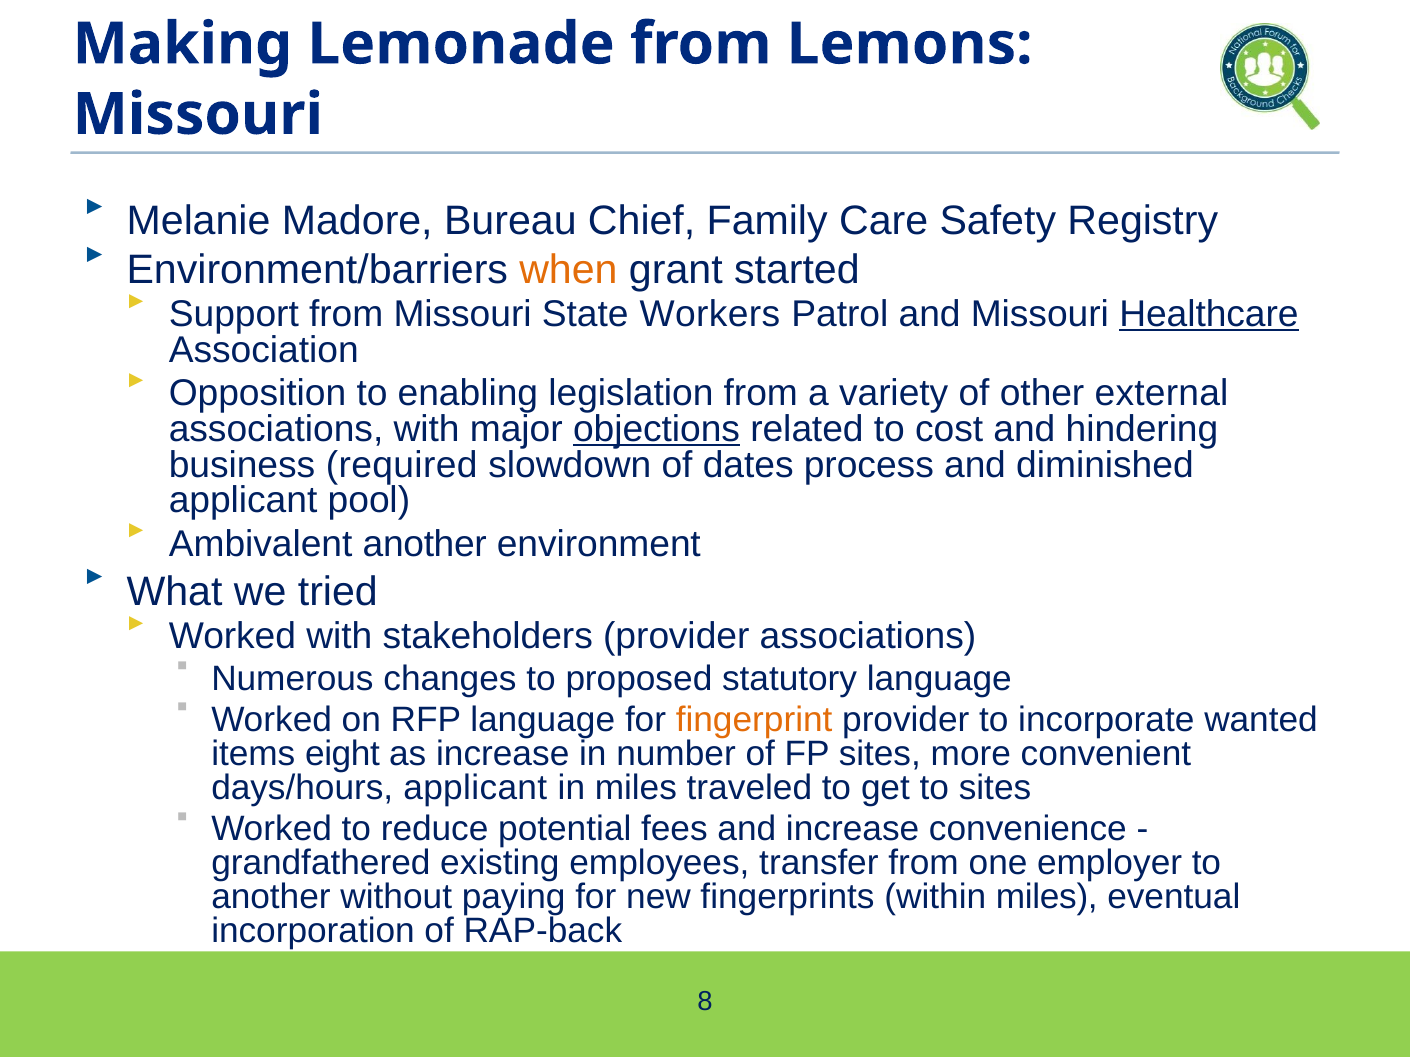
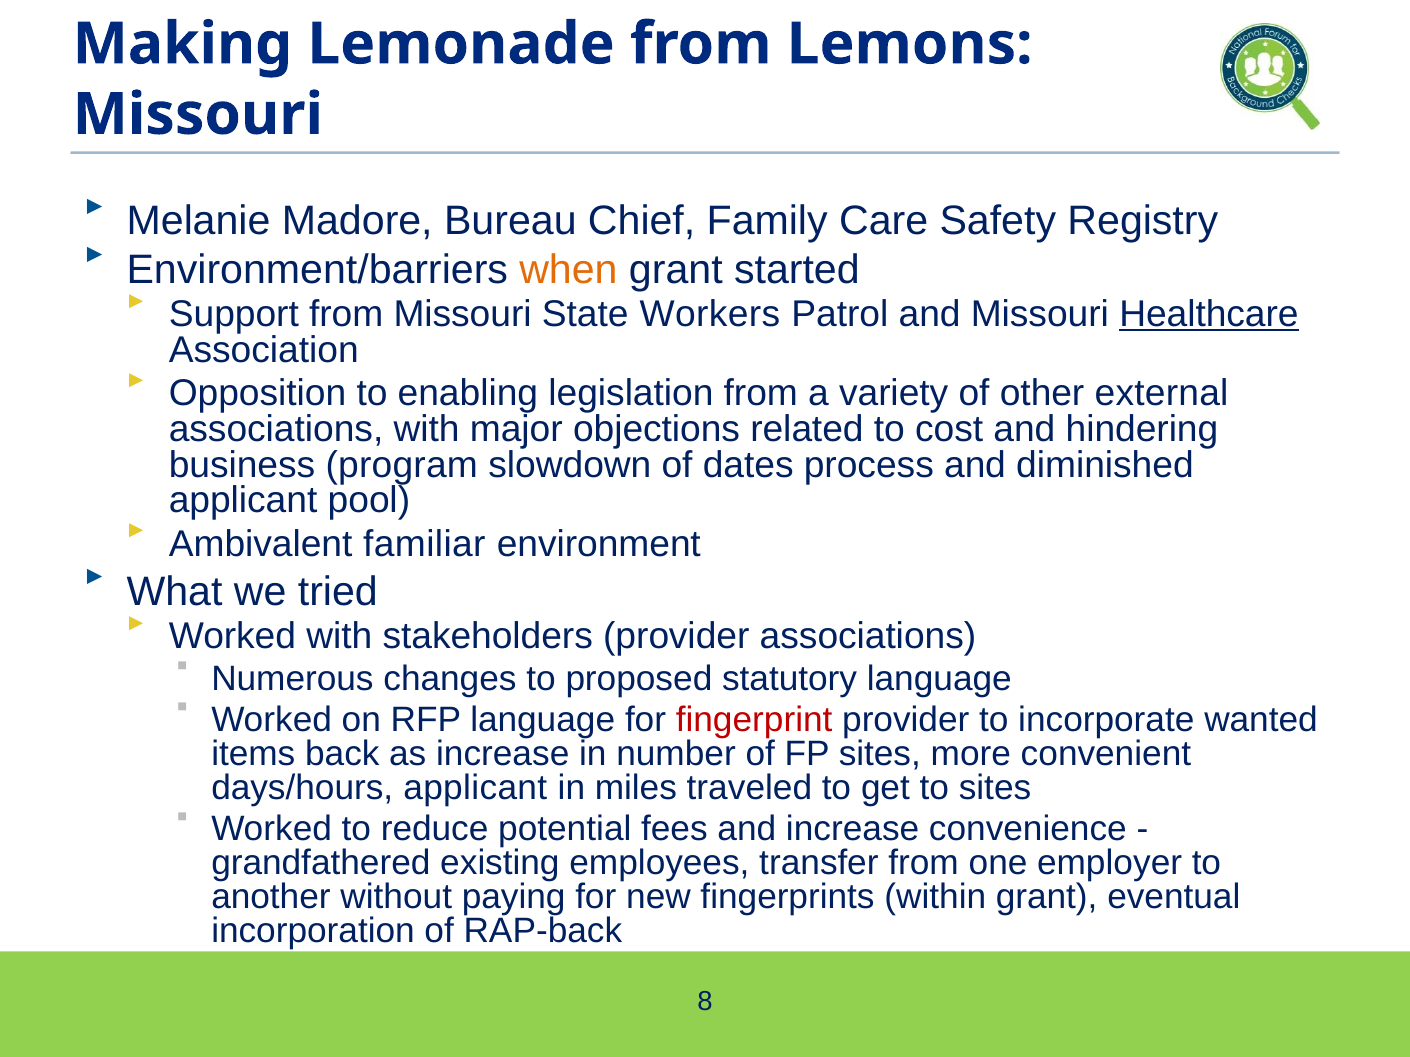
objections underline: present -> none (657, 429)
required: required -> program (402, 465)
Ambivalent another: another -> familiar (424, 544)
fingerprint colour: orange -> red (754, 720)
eight: eight -> back (342, 754)
within miles: miles -> grant (1047, 897)
